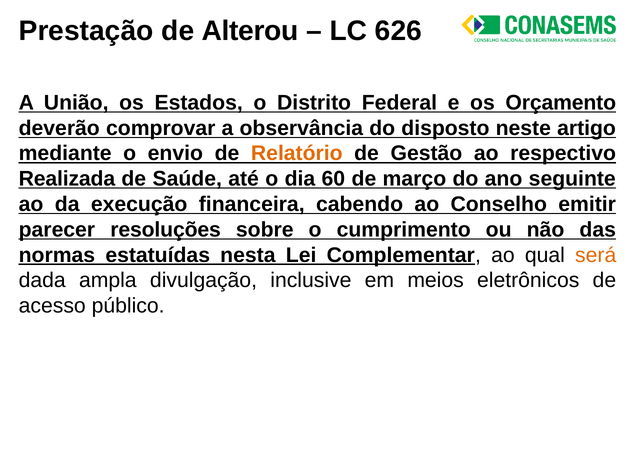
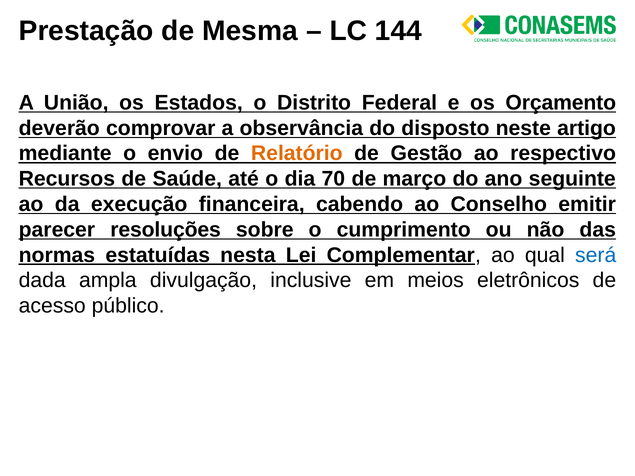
Alterou: Alterou -> Mesma (250, 31)
626: 626 -> 144 (399, 31)
Realizada: Realizada -> Recursos (67, 179)
60: 60 -> 70 (333, 179)
será colour: orange -> blue (596, 255)
